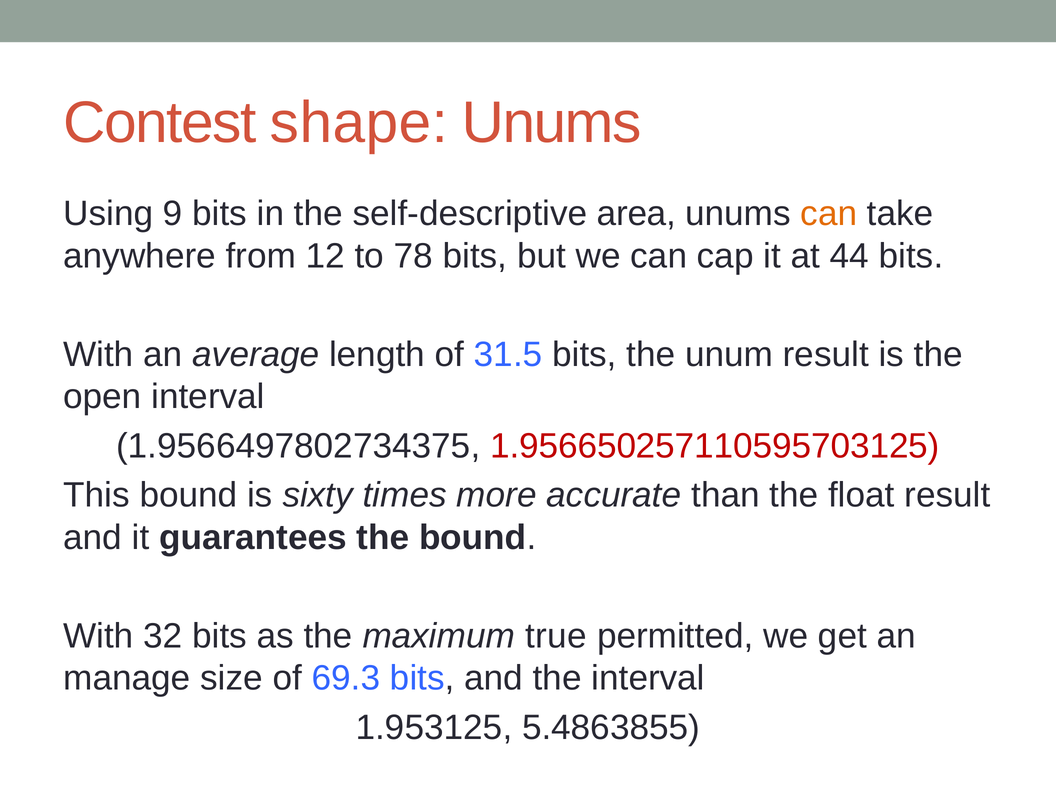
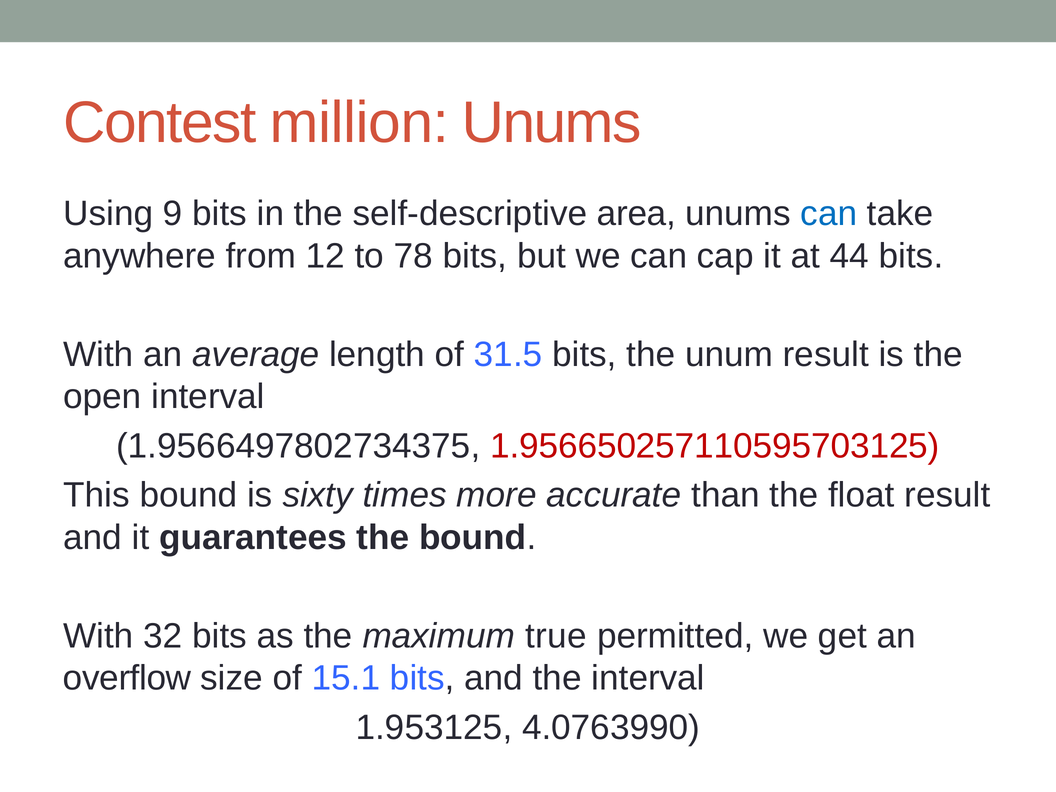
shape: shape -> million (359, 123)
can colour: orange -> blue (829, 214)
manage: manage -> overflow (127, 678)
69.3: 69.3 -> 15.1 (346, 678)
5.4863855: 5.4863855 -> 4.0763990 (611, 727)
